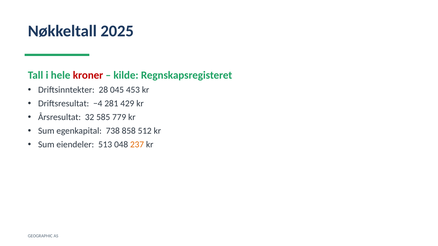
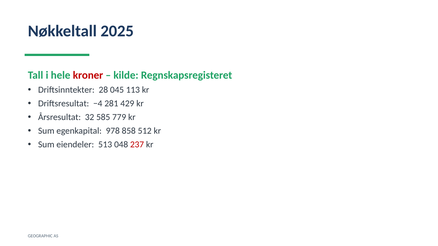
453: 453 -> 113 (133, 90)
738: 738 -> 978 (113, 131)
237 colour: orange -> red (137, 145)
